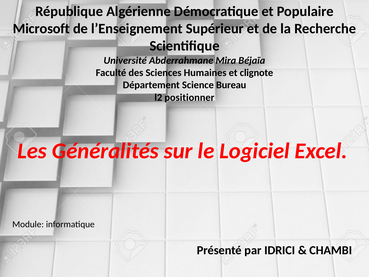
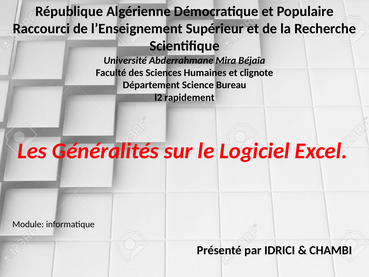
Microsoft: Microsoft -> Raccourci (41, 29)
positionner: positionner -> rapidement (189, 97)
